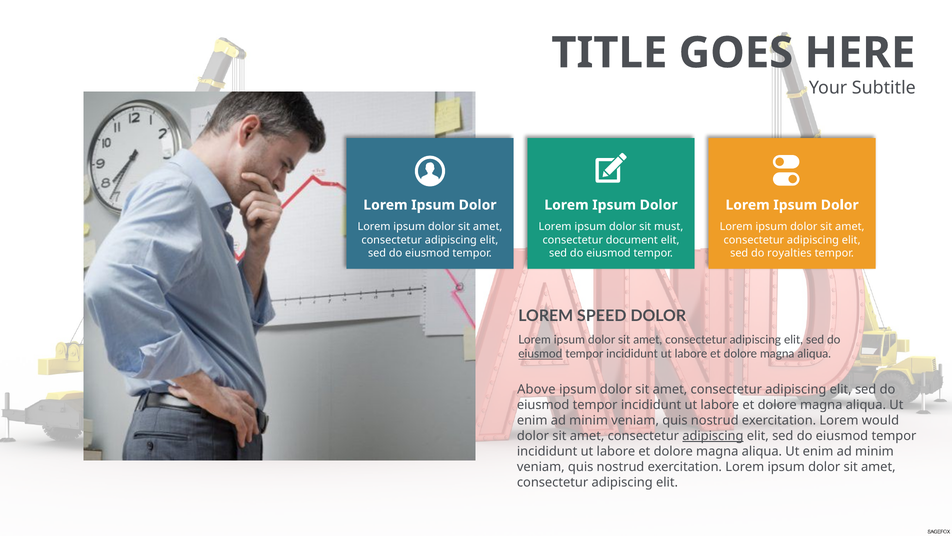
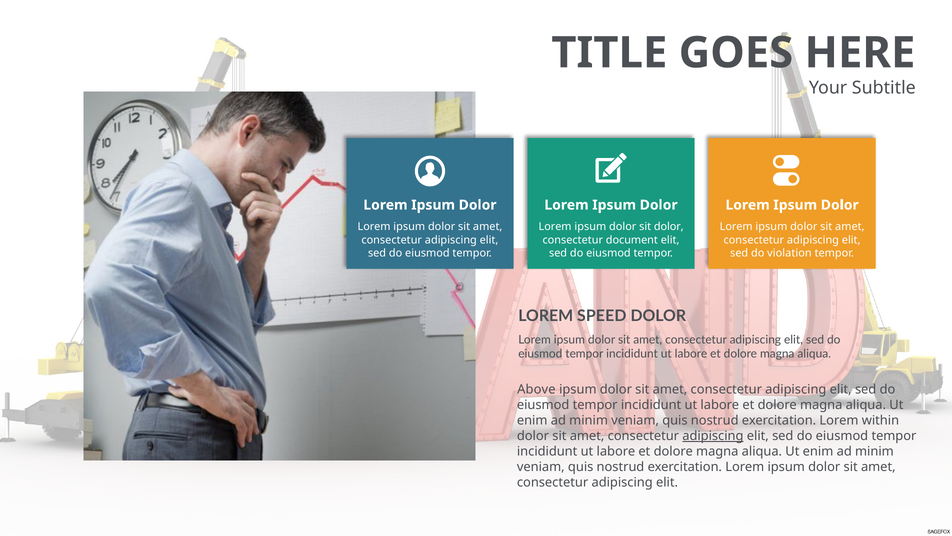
sit must: must -> dolor (669, 227)
royalties: royalties -> violation (789, 253)
eiusmod underline: present -> none (540, 354)
would: would -> within (880, 420)
